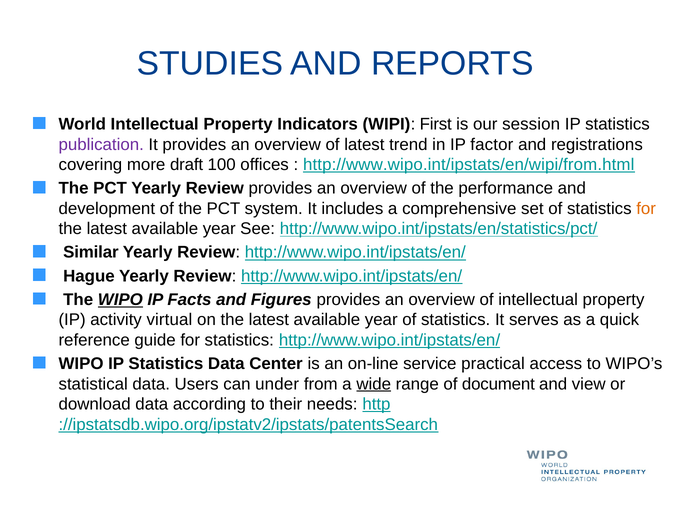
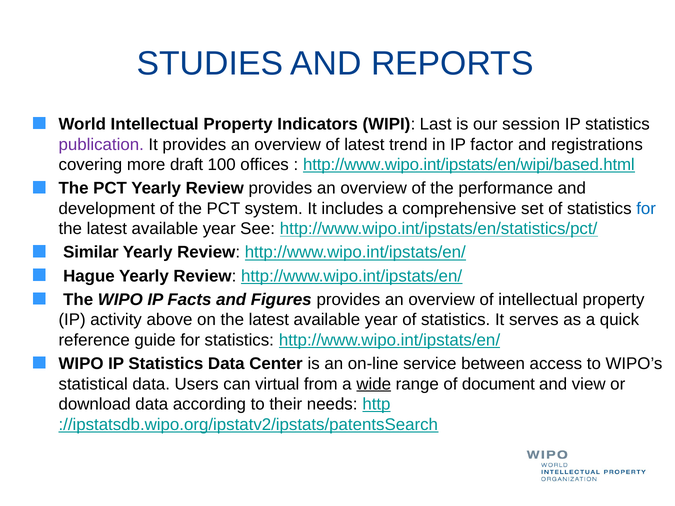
First: First -> Last (436, 124)
http://www.wipo.int/ipstats/en/wipi/from.html: http://www.wipo.int/ipstats/en/wipi/from.html -> http://www.wipo.int/ipstats/en/wipi/based.html (469, 165)
for colour: orange -> blue (646, 209)
WIPO underline: present -> none (120, 300)
virtual: virtual -> above (169, 320)
practical: practical -> between (493, 364)
under: under -> virtual (277, 384)
